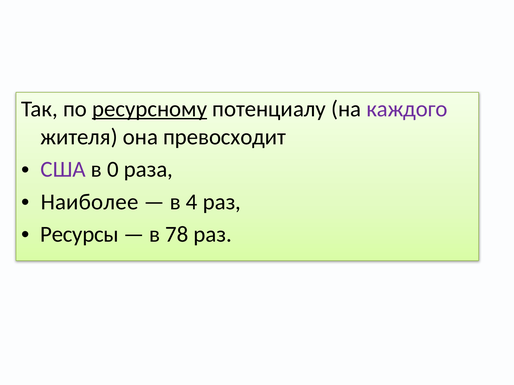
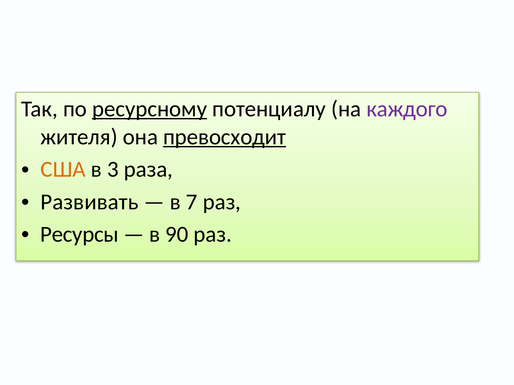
превосходит underline: none -> present (225, 137)
США colour: purple -> orange (63, 170)
0: 0 -> 3 (113, 170)
Наиболее: Наиболее -> Развивать (90, 202)
4: 4 -> 7 (192, 202)
78: 78 -> 90 (177, 235)
